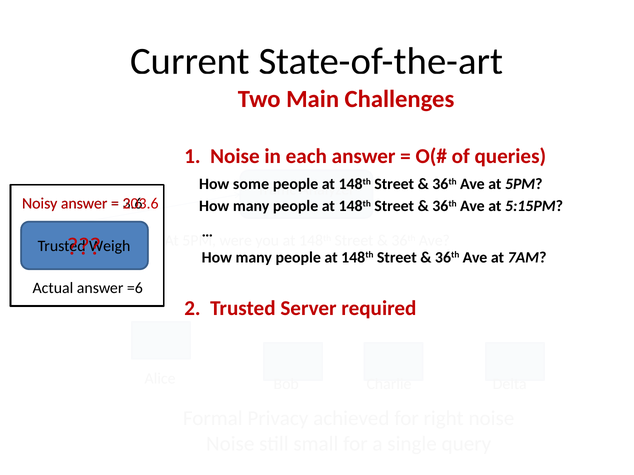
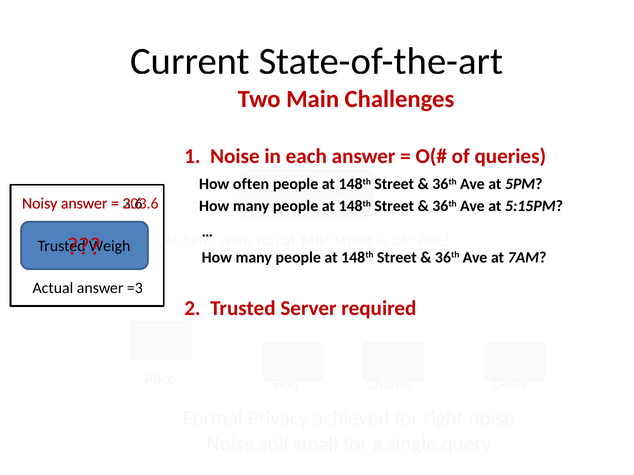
some: some -> often (251, 184)
=6: =6 -> =3 (135, 288)
